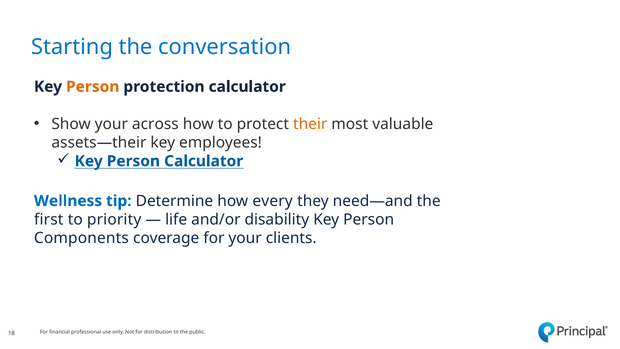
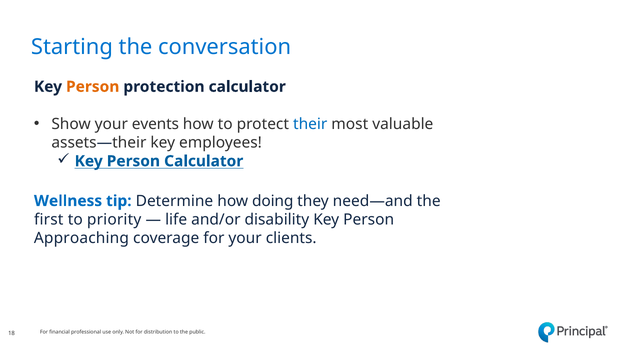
across: across -> events (155, 124)
their colour: orange -> blue (310, 124)
every: every -> doing (273, 201)
Components: Components -> Approaching (81, 238)
